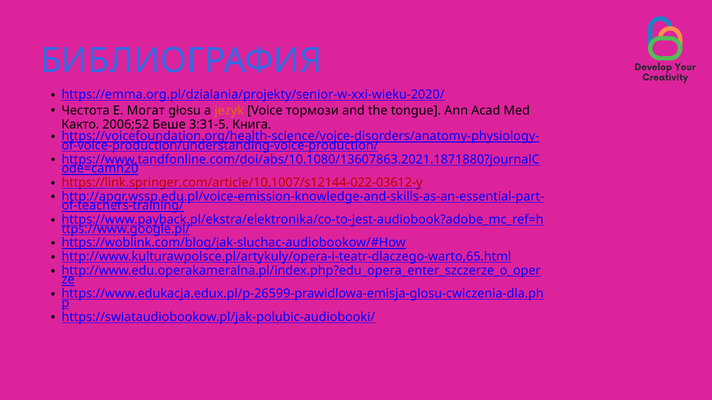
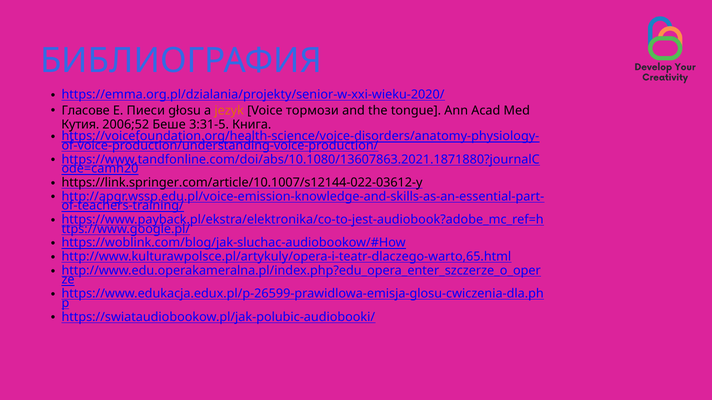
Честота: Честота -> Гласове (86, 111)
Могат: Могат -> Пиеси (146, 111)
Както: Както -> Кутия (80, 125)
https://link.springer.com/article/10.1007/s12144-022-03612-y colour: red -> black (242, 183)
